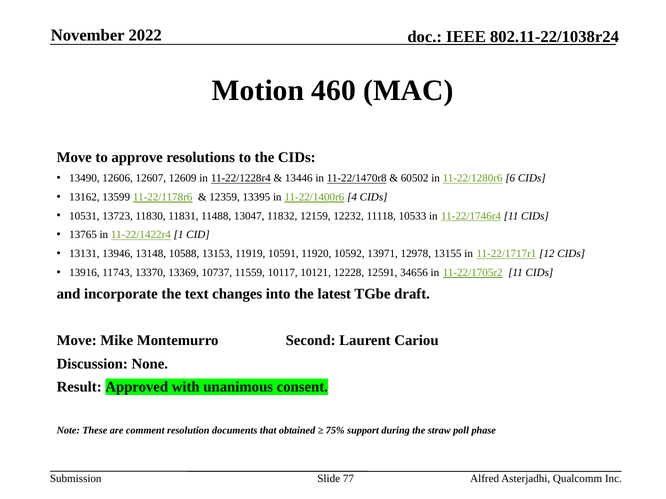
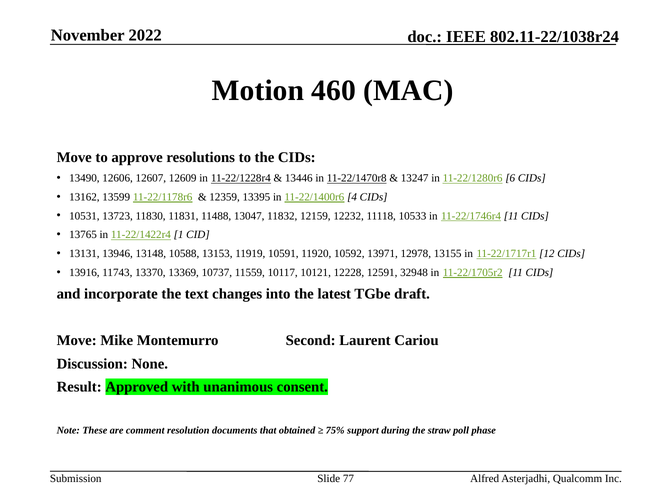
60502: 60502 -> 13247 (415, 178)
34656: 34656 -> 32948 (414, 273)
